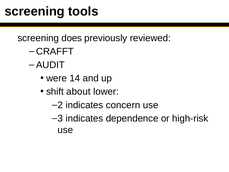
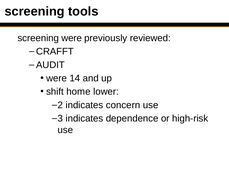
screening does: does -> were (72, 38)
about: about -> home (78, 92)
